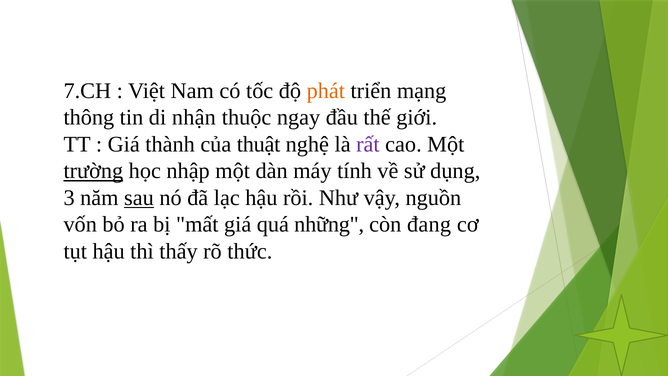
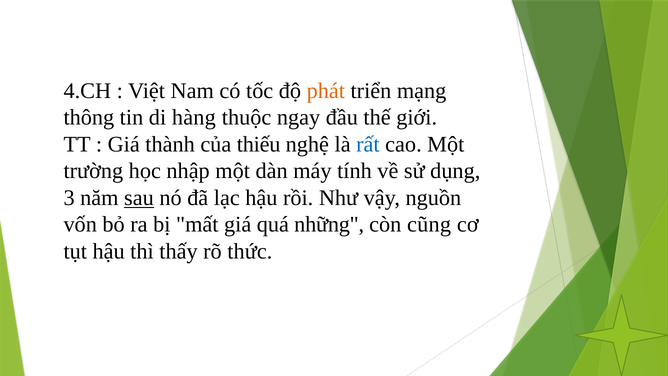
7.CH: 7.CH -> 4.CH (87, 91)
nhận: nhận -> hàng (194, 118)
thuật: thuật -> thiếu (259, 144)
rất colour: purple -> blue (368, 144)
trường underline: present -> none (93, 171)
đang: đang -> cũng (429, 224)
